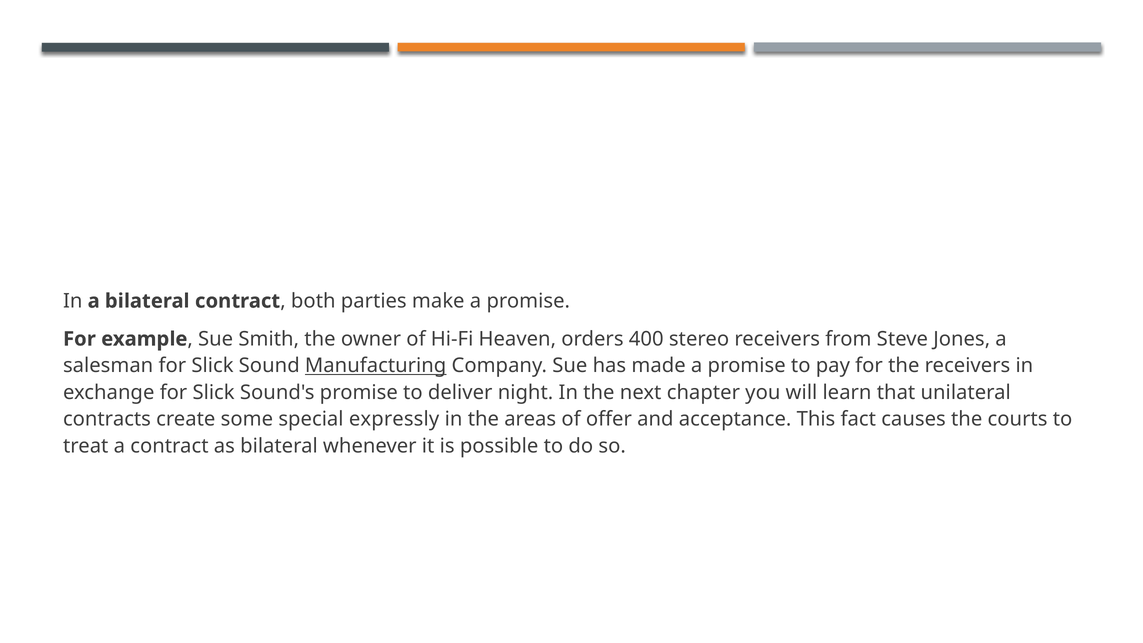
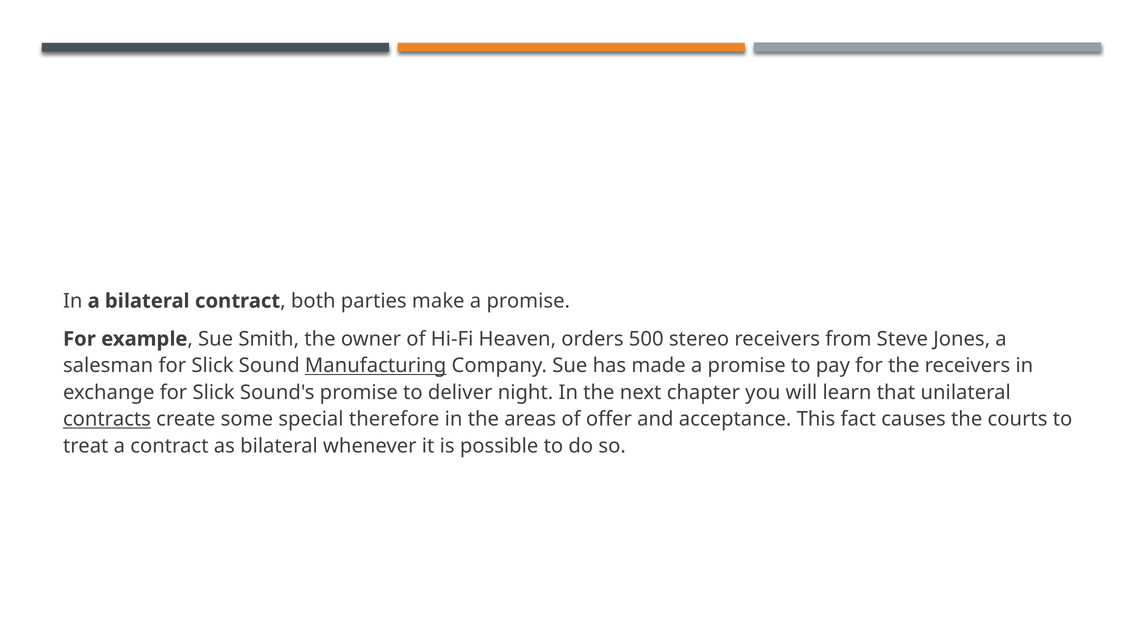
400: 400 -> 500 (646, 339)
contracts underline: none -> present (107, 419)
expressly: expressly -> therefore (394, 419)
